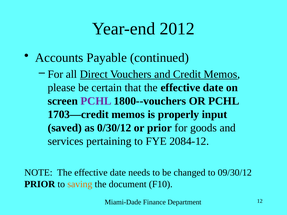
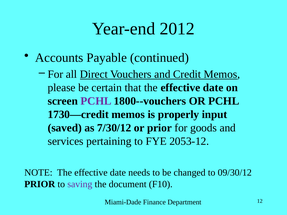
1703—credit: 1703—credit -> 1730—credit (78, 114)
0/30/12: 0/30/12 -> 7/30/12 (114, 128)
2084-12: 2084-12 -> 2053-12 (189, 141)
saving colour: orange -> purple (80, 184)
